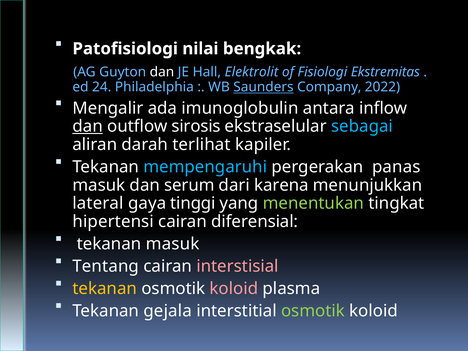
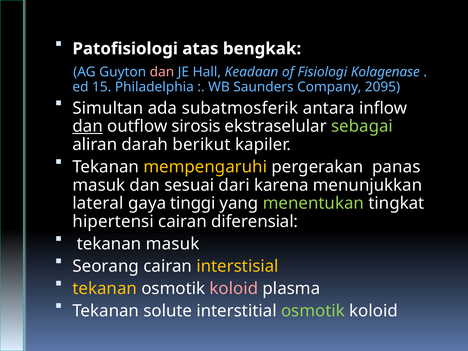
nilai: nilai -> atas (200, 49)
dan colour: white -> pink (162, 72)
Elektrolit: Elektrolit -> Keadaan (252, 72)
Ekstremitas: Ekstremitas -> Kolagenase (385, 72)
24: 24 -> 15 (102, 87)
Saunders underline: present -> none (263, 87)
2022: 2022 -> 2095 (382, 87)
Mengalir: Mengalir -> Simultan (108, 108)
imunoglobulin: imunoglobulin -> subatmosferik (240, 108)
sebagai colour: light blue -> light green (362, 126)
terlihat: terlihat -> berikut (202, 145)
mempengaruhi colour: light blue -> yellow (205, 167)
serum: serum -> sesuai (189, 185)
Tentang: Tentang -> Seorang (106, 266)
interstisial colour: pink -> yellow (238, 266)
gejala: gejala -> solute (168, 311)
